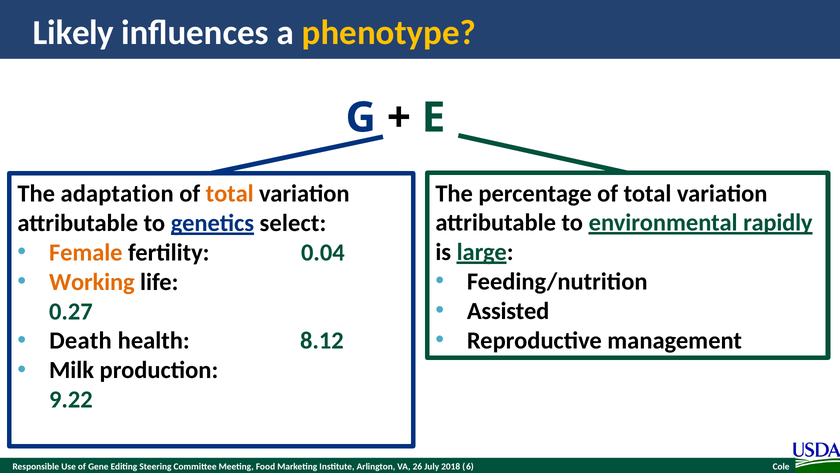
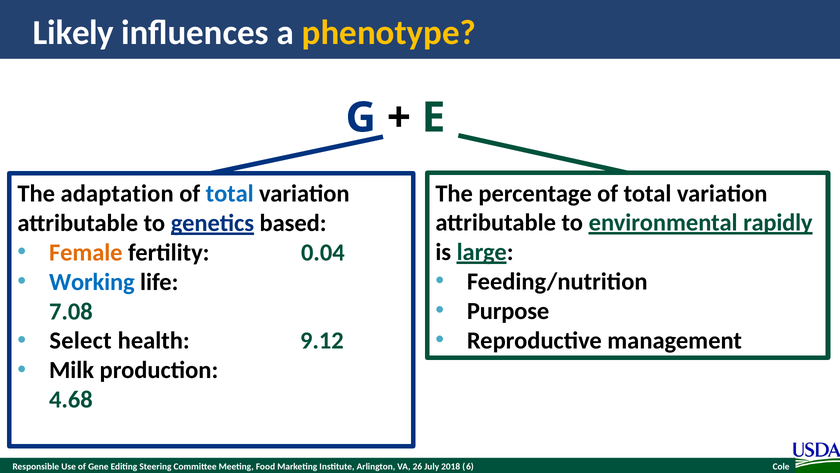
total colour: orange -> blue (230, 194)
select: select -> based (293, 223)
Working colour: orange -> blue (92, 282)
Assisted: Assisted -> Purpose (508, 311)
0.27: 0.27 -> 7.08 (71, 311)
Death: Death -> Select (81, 341)
8.12: 8.12 -> 9.12 (322, 341)
9.22: 9.22 -> 4.68 (71, 399)
